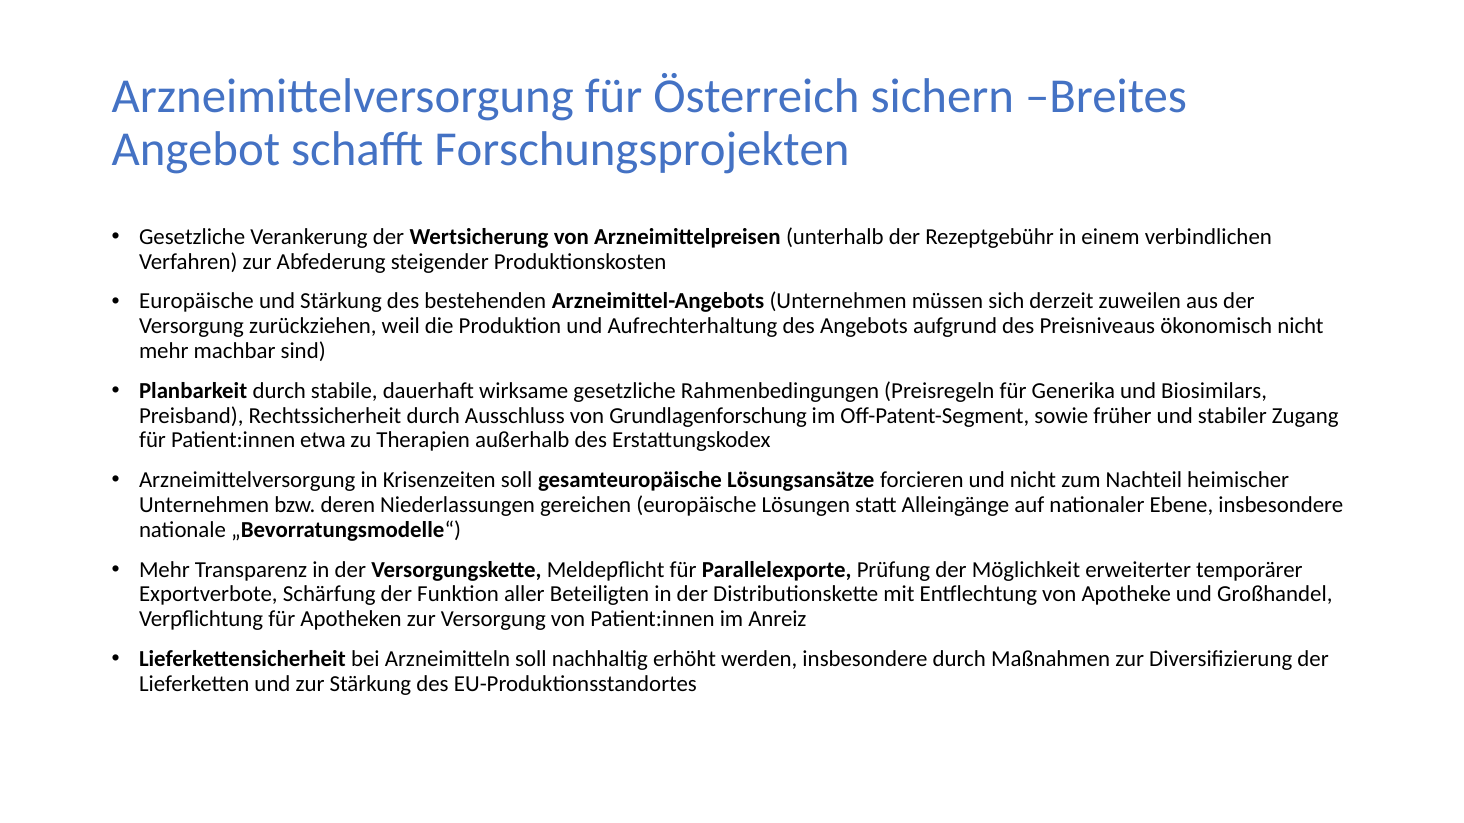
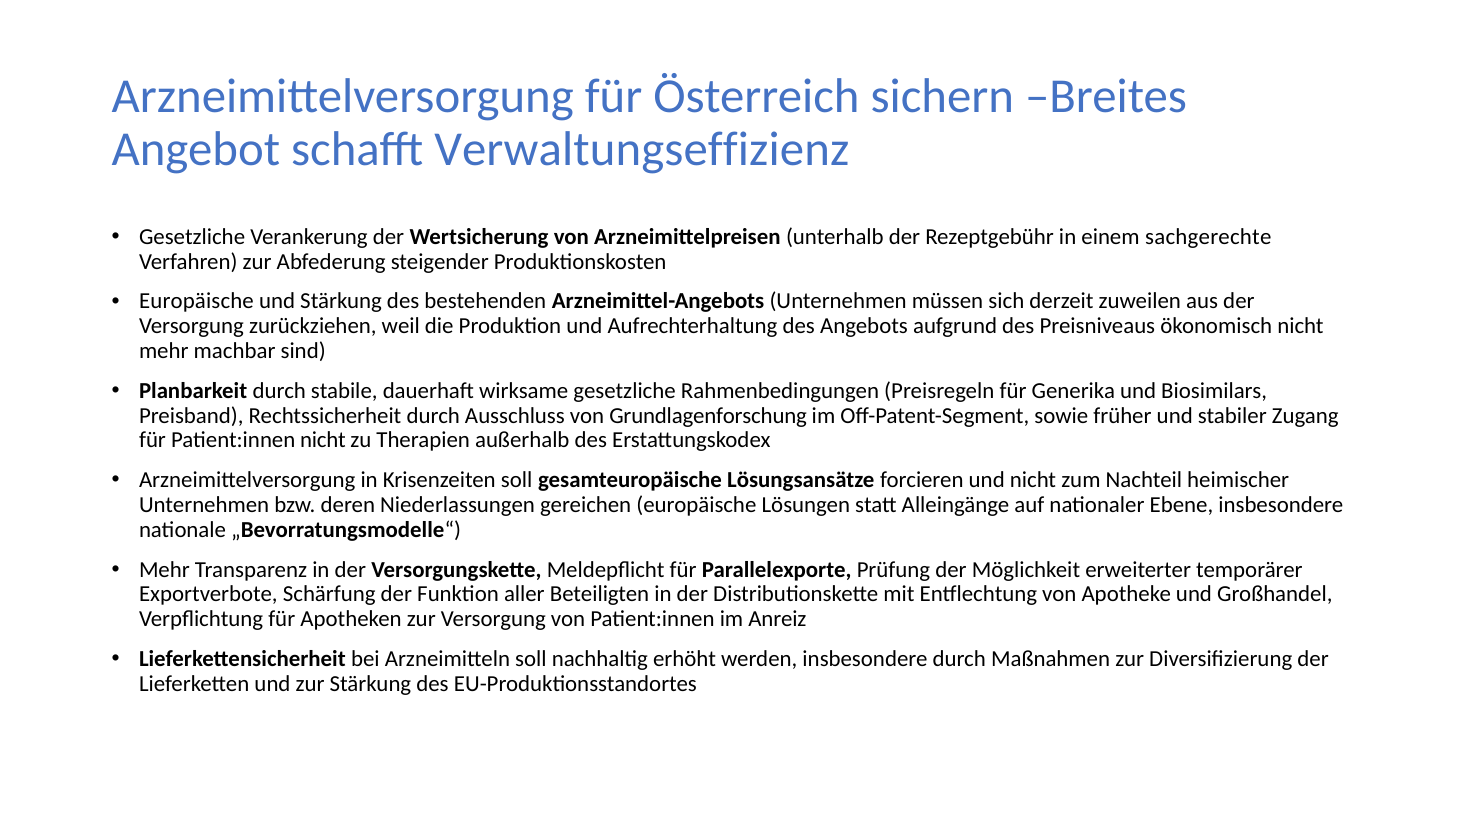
Forschungsprojekten: Forschungsprojekten -> Verwaltungseffizienz (642, 149)
verbindlichen: verbindlichen -> sachgerechte (1208, 237)
Patient:innen etwa: etwa -> nicht (323, 441)
